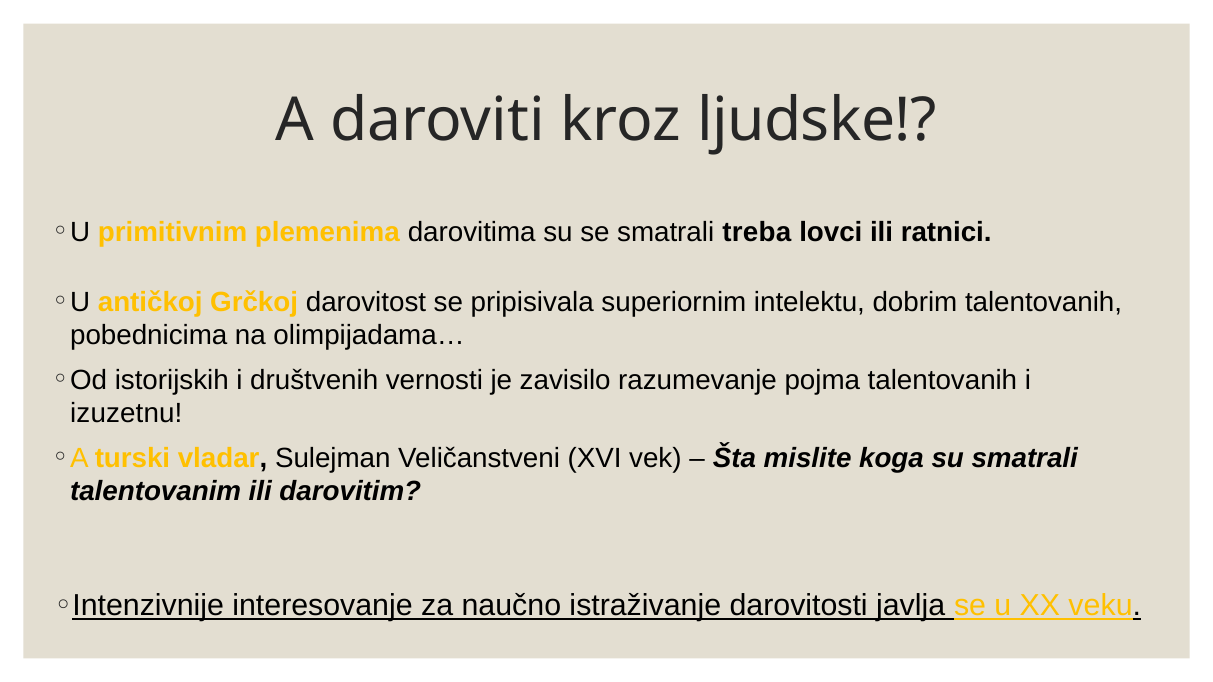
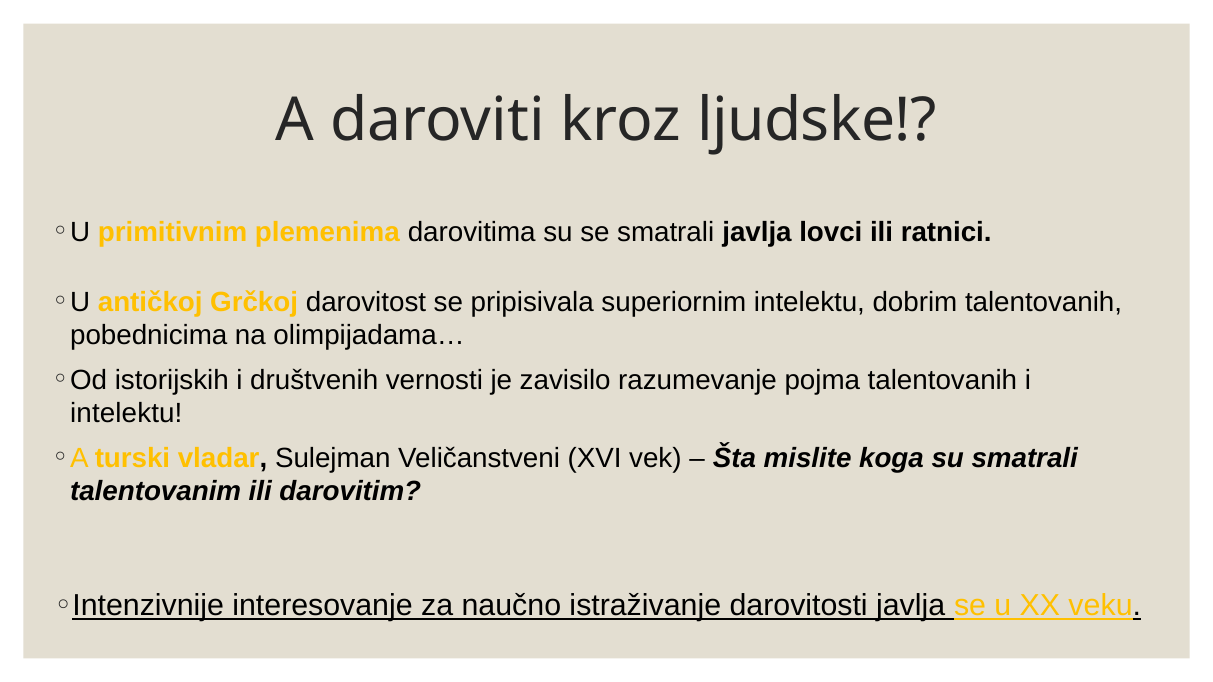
smatrali treba: treba -> javlja (757, 232)
izuzetnu: izuzetnu -> intelektu (126, 414)
